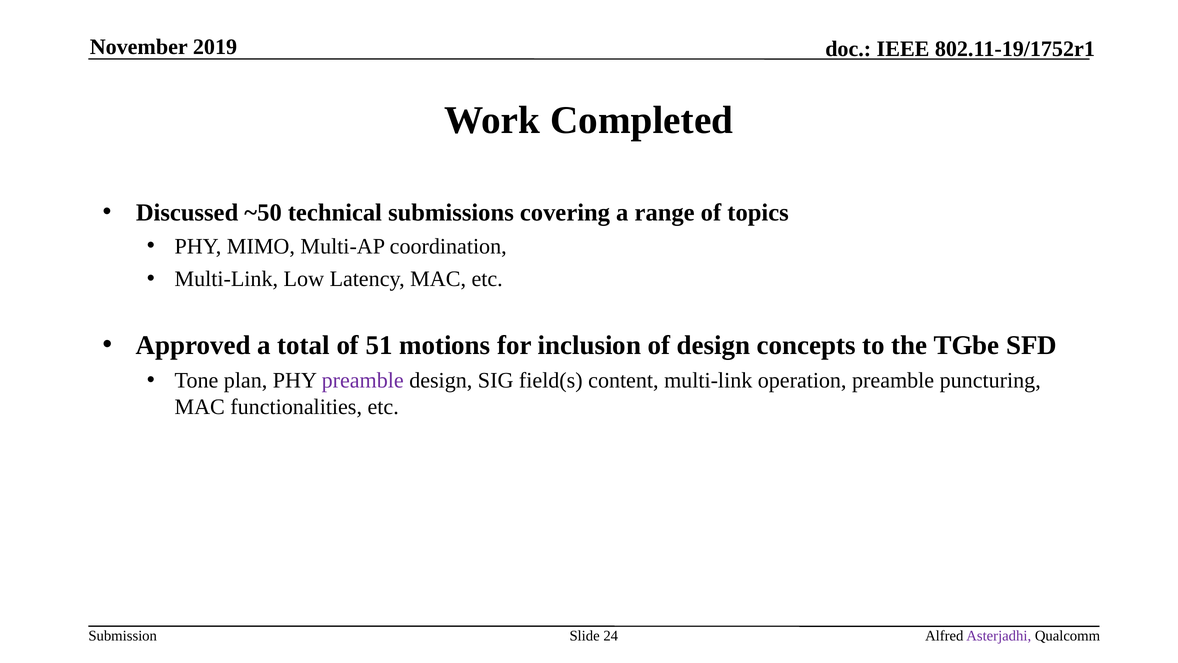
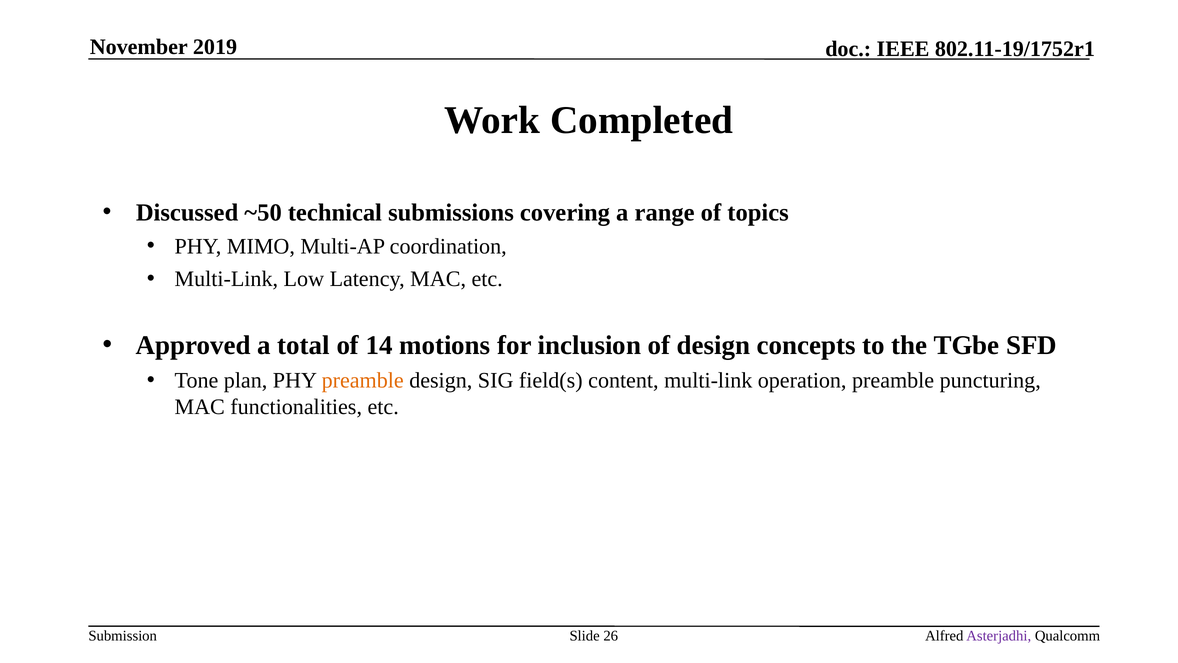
51: 51 -> 14 (379, 345)
preamble colour: purple -> orange (363, 380)
24: 24 -> 26 (611, 636)
